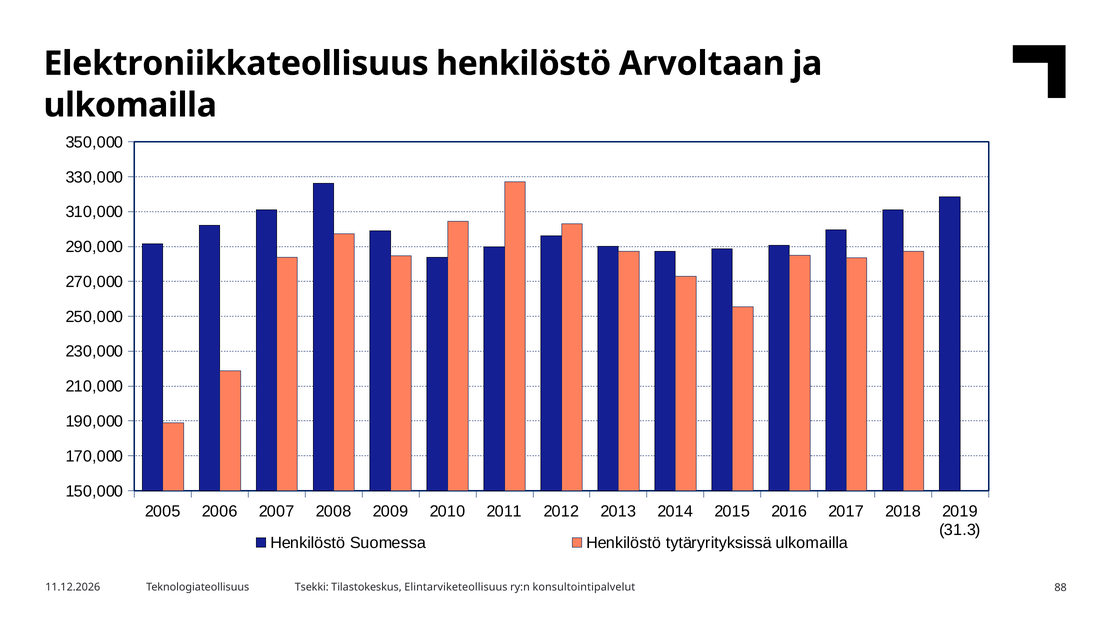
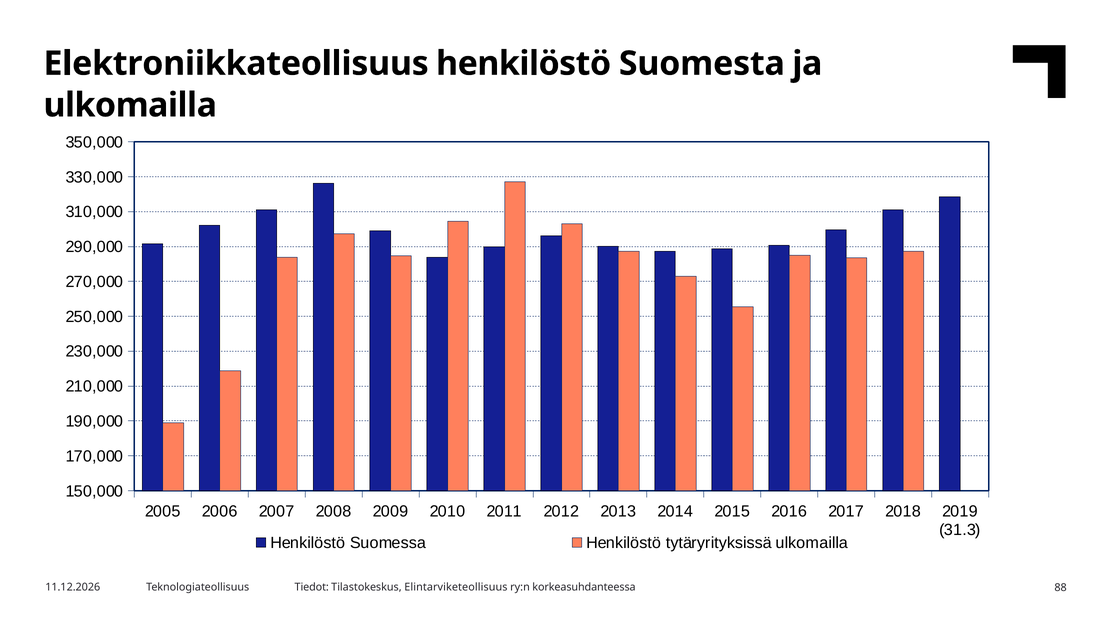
Arvoltaan: Arvoltaan -> Suomesta (702, 64)
Tsekki: Tsekki -> Tiedot (312, 587)
konsultointipalvelut: konsultointipalvelut -> korkeasuhdanteessa (584, 587)
